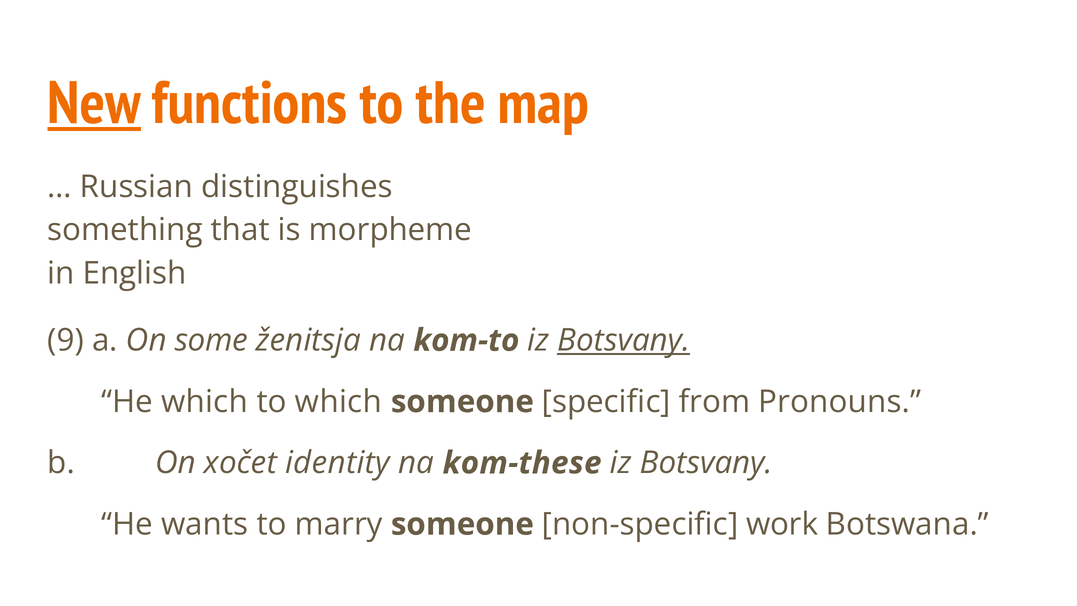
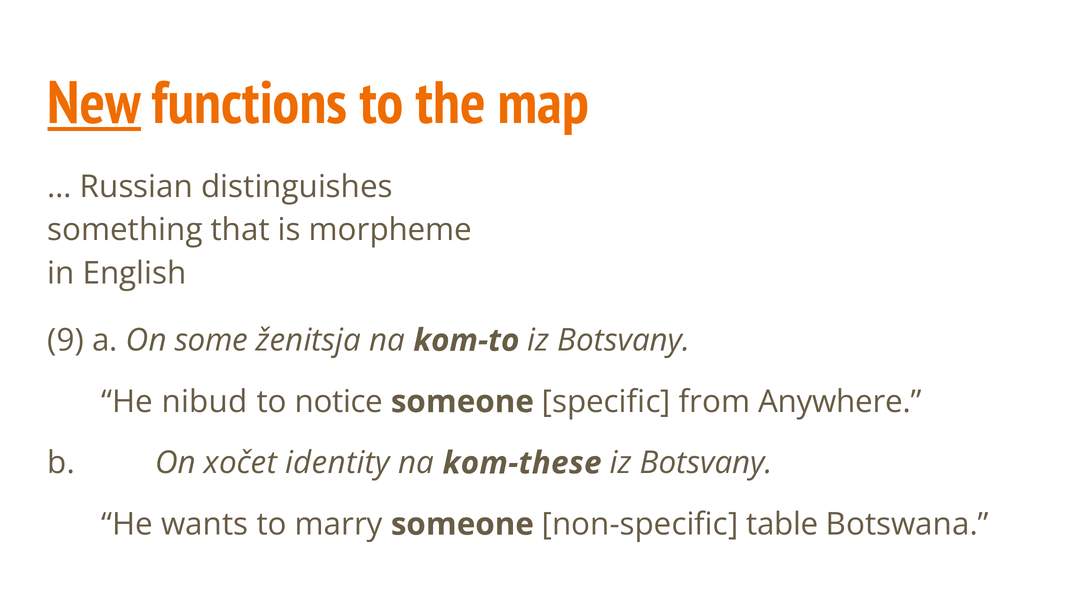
Botsvany underline: present -> none (624, 340)
He which: which -> nibud (205, 402)
to which: which -> notice (339, 402)
Pronouns: Pronouns -> Anywhere (840, 402)
work: work -> table (782, 524)
